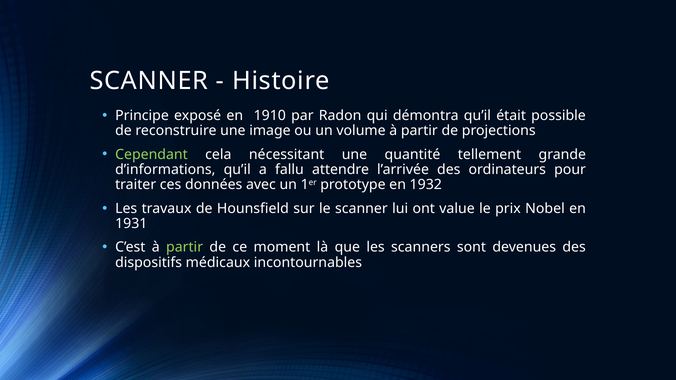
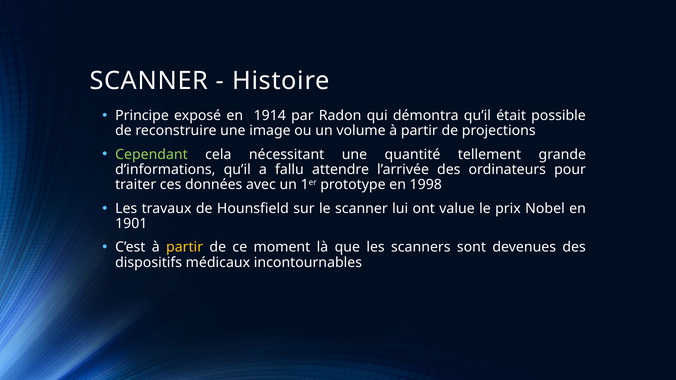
1910: 1910 -> 1914 (270, 116)
1932: 1932 -> 1998 (426, 185)
1931: 1931 -> 1901 (131, 224)
partir colour: light green -> yellow (185, 247)
